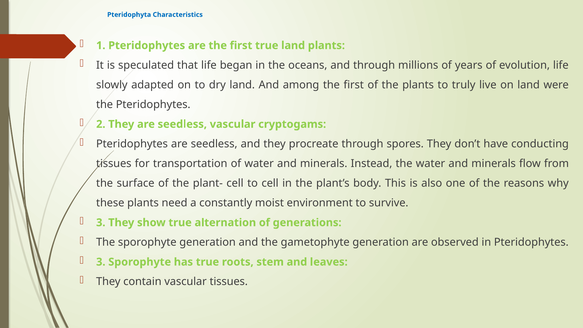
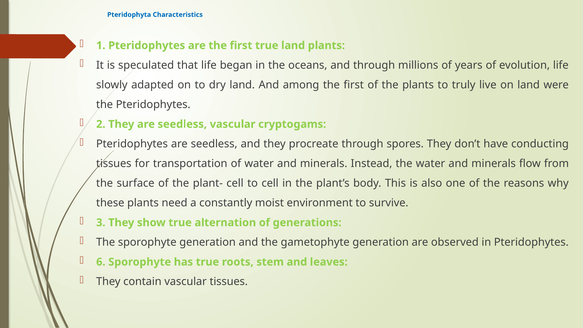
3: 3 -> 6 (101, 262)
